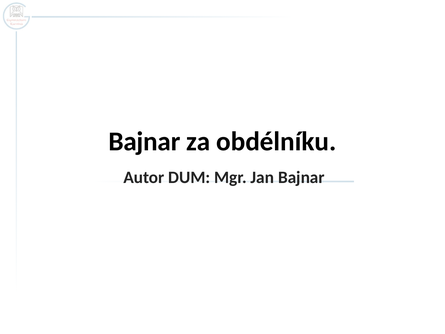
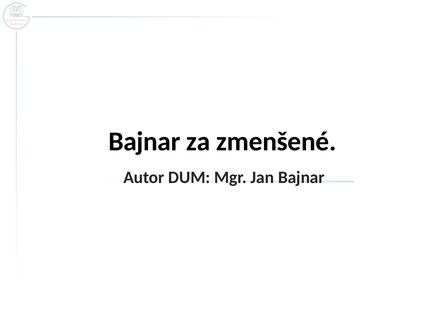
obdélníku: obdélníku -> zmenšené (276, 141)
